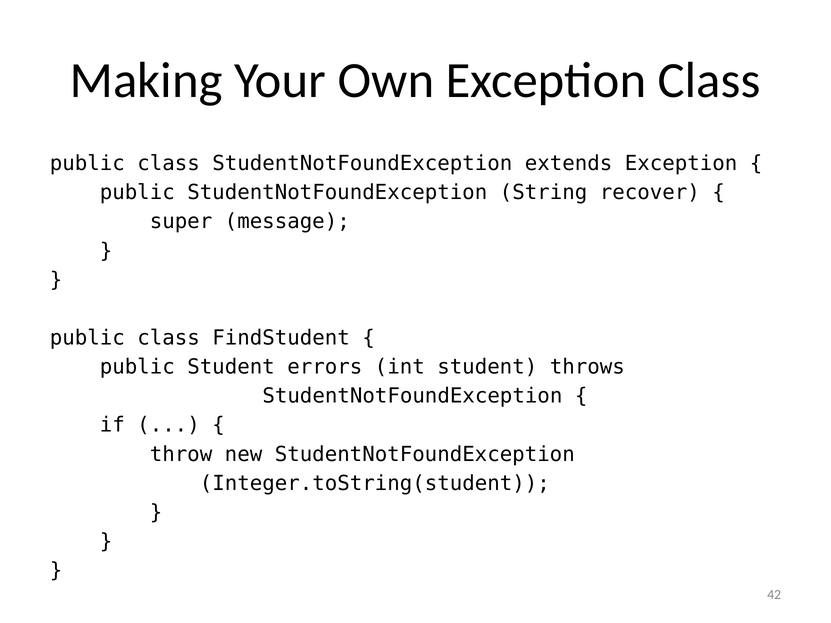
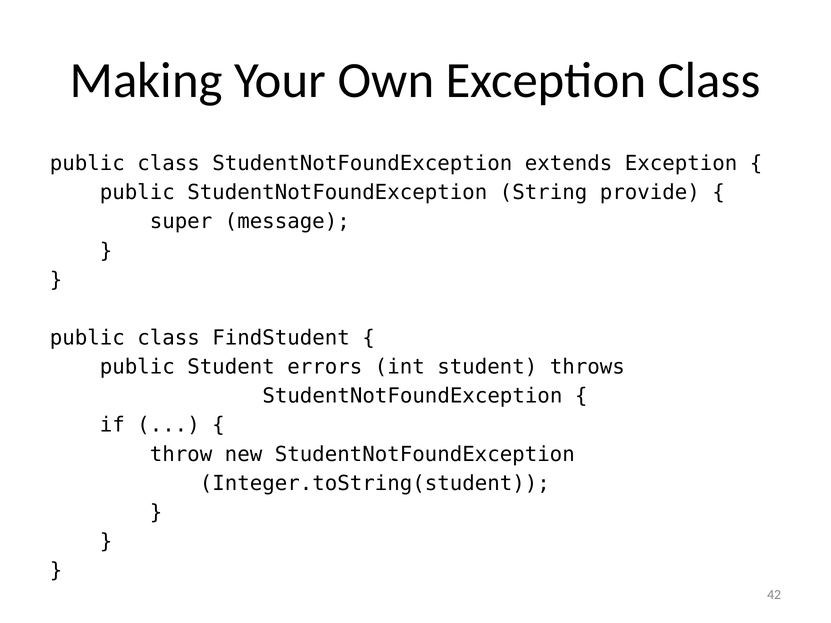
recover: recover -> provide (650, 193)
